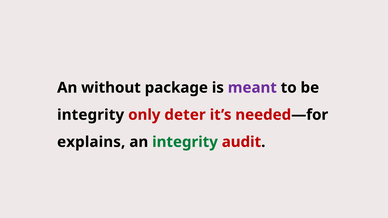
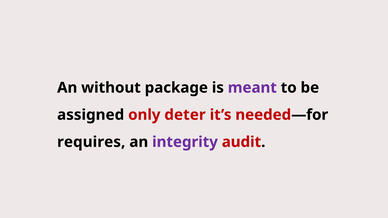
integrity: integrity -> assigned (91, 115)
explains: explains -> requires (91, 142)
integrity colour: green -> purple (185, 142)
